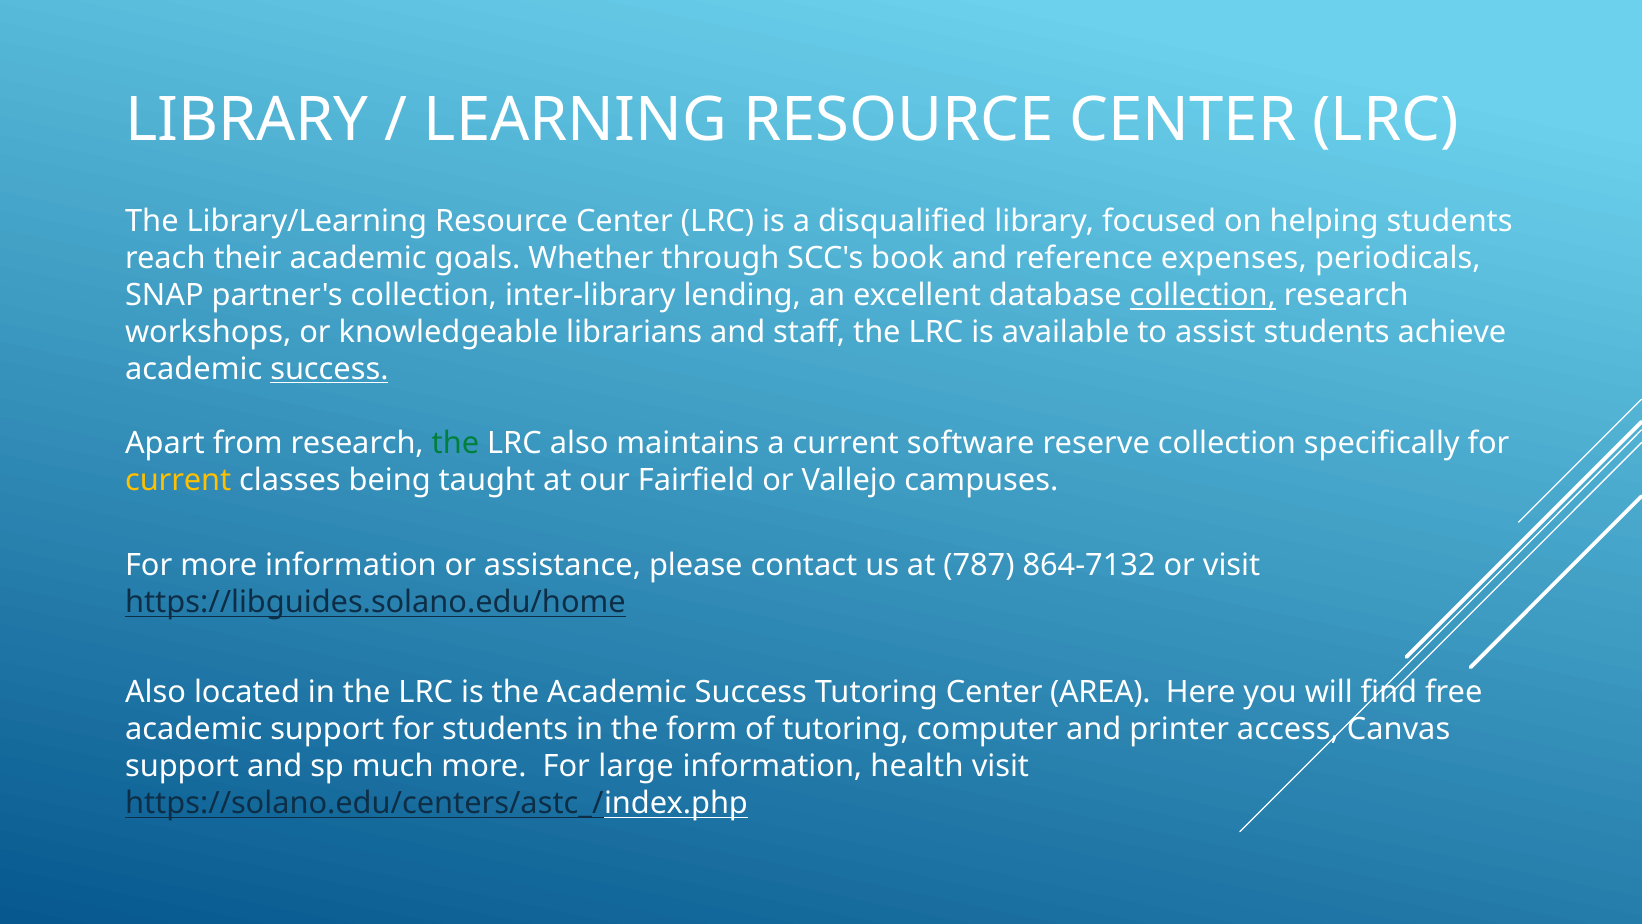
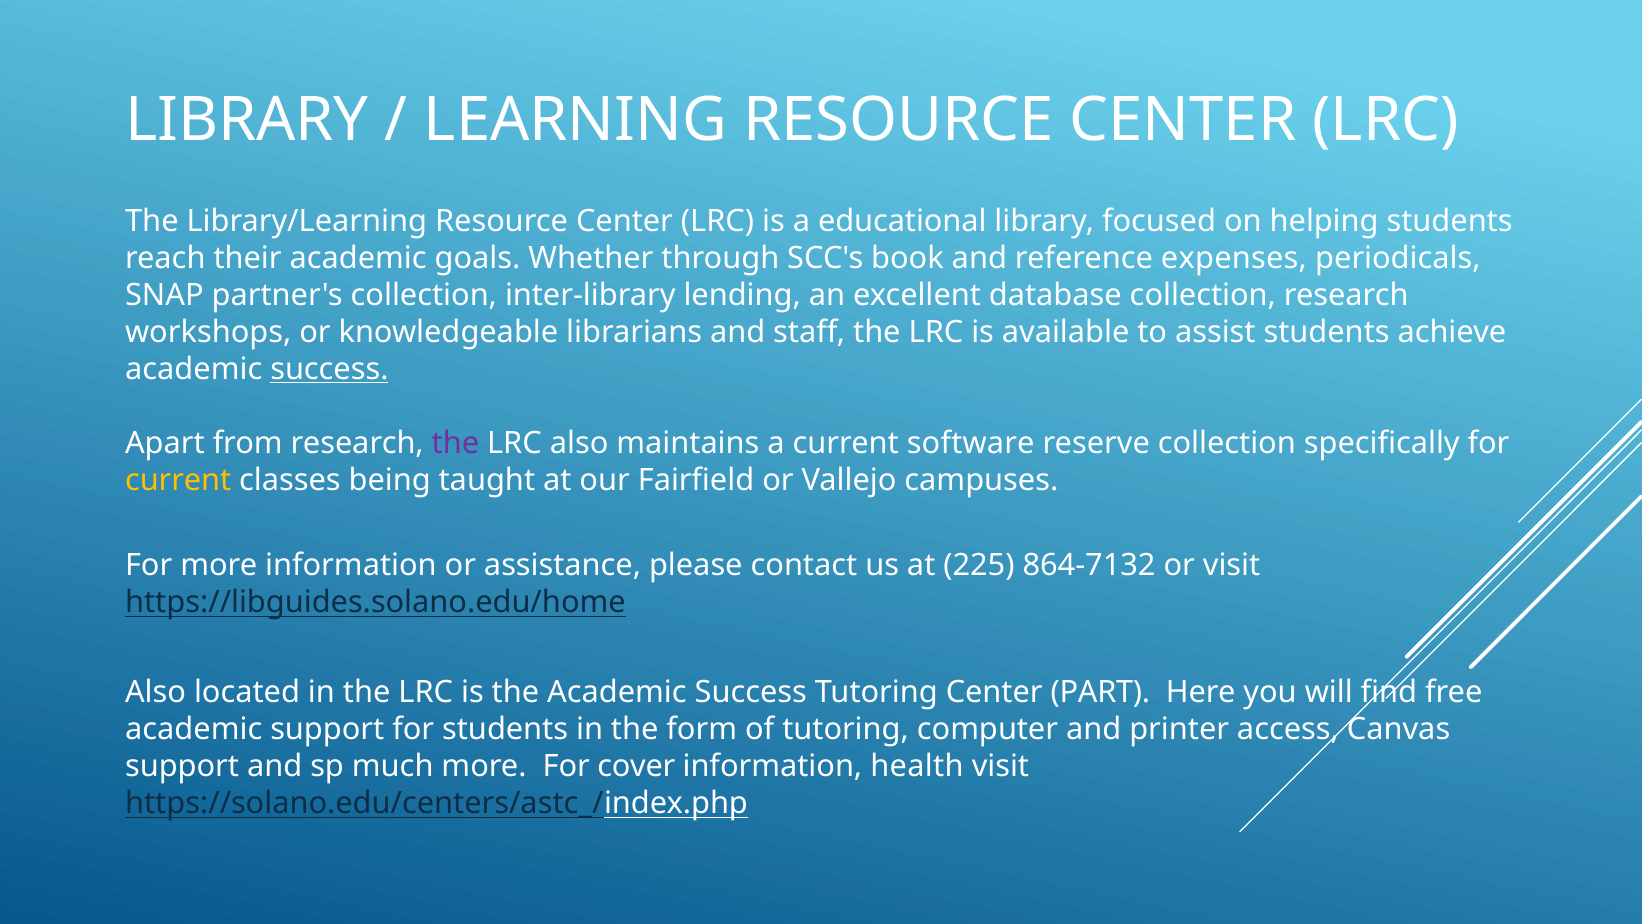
disqualified: disqualified -> educational (902, 221)
collection underline: present -> none (1203, 295)
the colour: green -> purple (455, 443)
787: 787 -> 225 (979, 565)
AREA: AREA -> PART (1100, 692)
large: large -> cover (636, 766)
